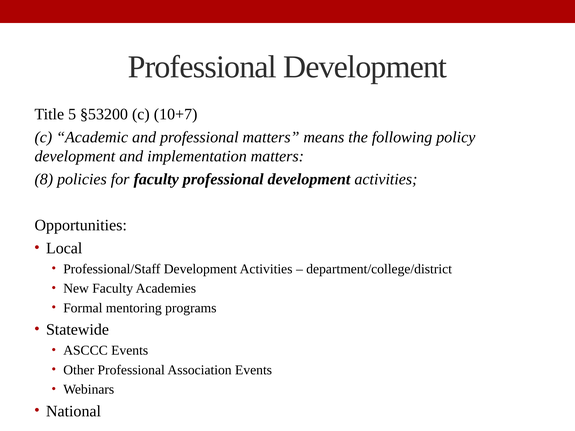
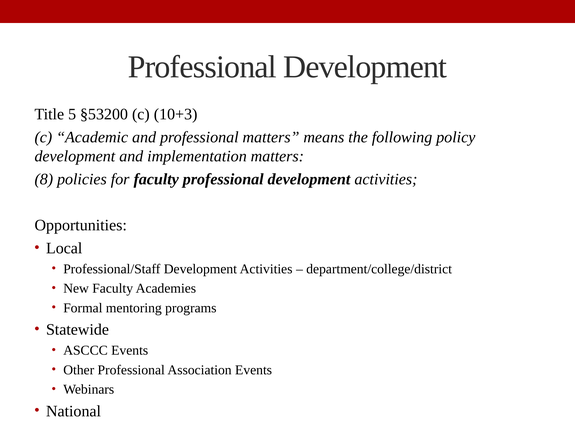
10+7: 10+7 -> 10+3 (176, 114)
